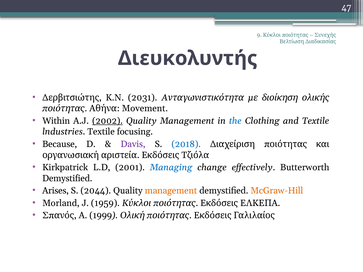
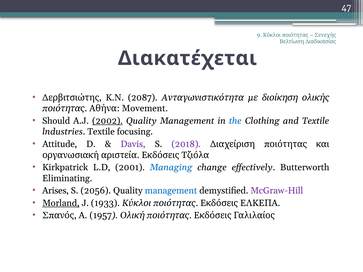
Διευκολυντής: Διευκολυντής -> Διακατέχεται (188, 58)
2031: 2031 -> 2087 (143, 98)
Within: Within -> Should (56, 121)
Because: Because -> Attitude (60, 144)
2018 colour: blue -> purple (186, 144)
Demystified: Demystified -> Eliminating (67, 178)
2044: 2044 -> 2056 (96, 191)
management colour: orange -> blue (171, 191)
McGraw-Hill colour: orange -> purple (277, 191)
Morland underline: none -> present (61, 203)
1959: 1959 -> 1933 (105, 203)
1999: 1999 -> 1957 (101, 216)
